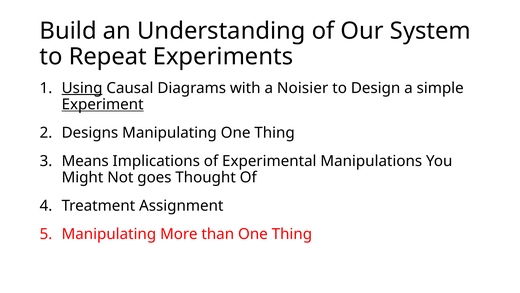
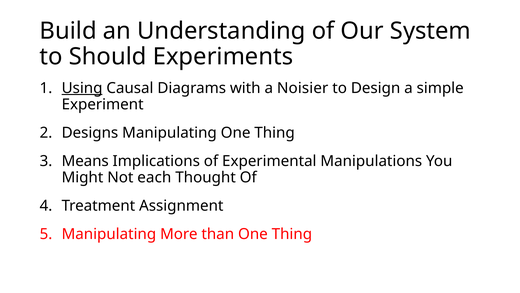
Repeat: Repeat -> Should (108, 57)
Experiment underline: present -> none (103, 104)
goes: goes -> each (154, 177)
